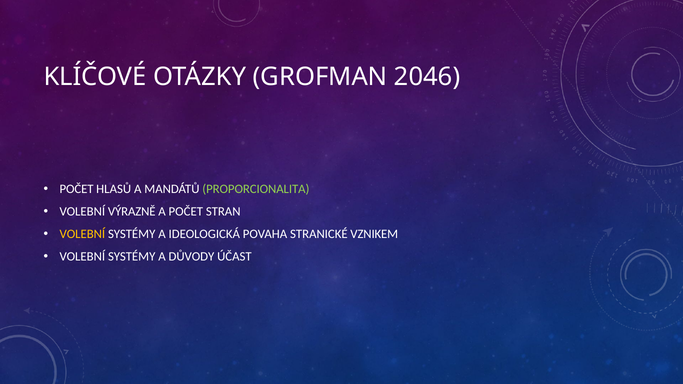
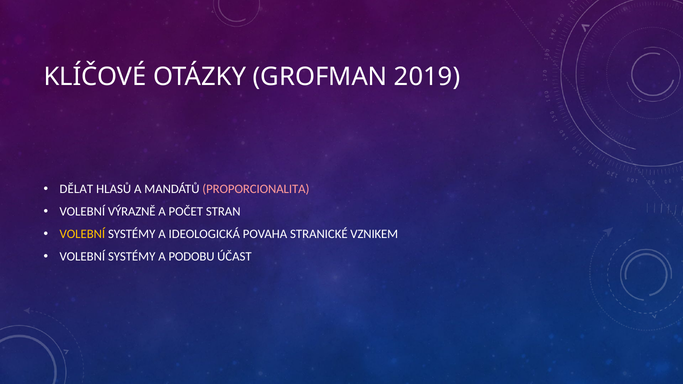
2046: 2046 -> 2019 (427, 77)
POČET: POČET -> DĚLAT (76, 189)
PROPORCIONALITA colour: light green -> pink (256, 189)
DŮVODY: DŮVODY -> PODOBU (191, 257)
